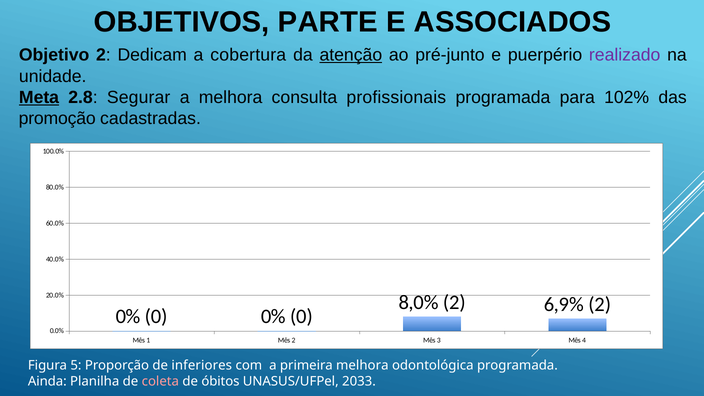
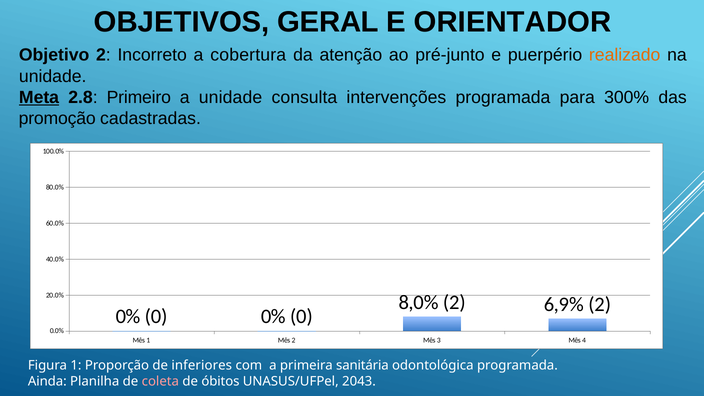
PARTE: PARTE -> GERAL (328, 22)
ASSOCIADOS: ASSOCIADOS -> ORIENTADOR (513, 22)
Dedicam: Dedicam -> Incorreto (152, 55)
atenção underline: present -> none (351, 55)
realizado colour: purple -> orange (625, 55)
Segurar: Segurar -> Primeiro (139, 97)
a melhora: melhora -> unidade (231, 97)
profissionais: profissionais -> intervenções (396, 97)
102%: 102% -> 300% (627, 97)
Figura 5: 5 -> 1 (76, 366)
primeira melhora: melhora -> sanitária (362, 366)
2033: 2033 -> 2043 (359, 381)
